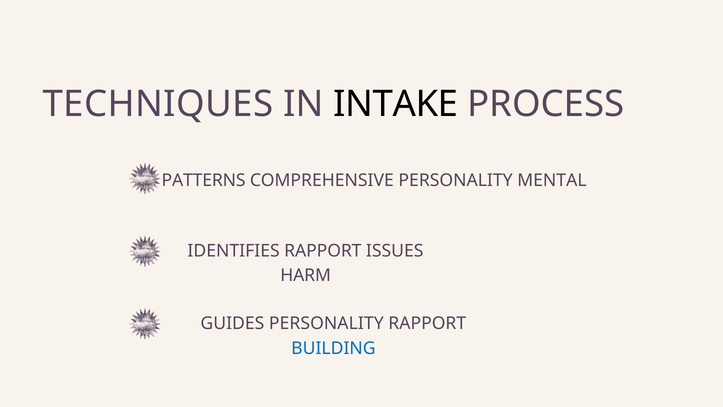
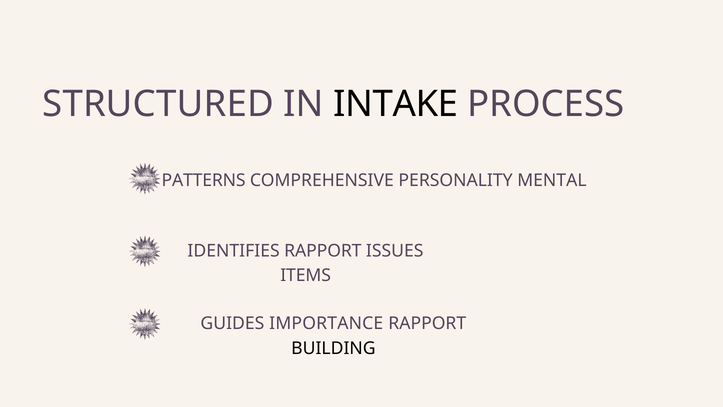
TECHNIQUES: TECHNIQUES -> STRUCTURED (158, 104)
HARM: HARM -> ITEMS (306, 275)
GUIDES PERSONALITY: PERSONALITY -> IMPORTANCE (326, 323)
BUILDING colour: blue -> black (333, 348)
